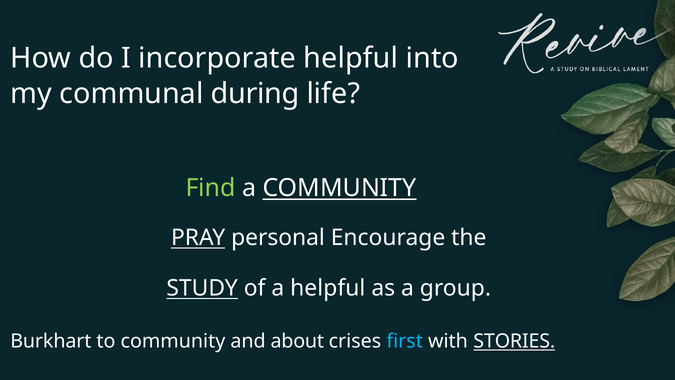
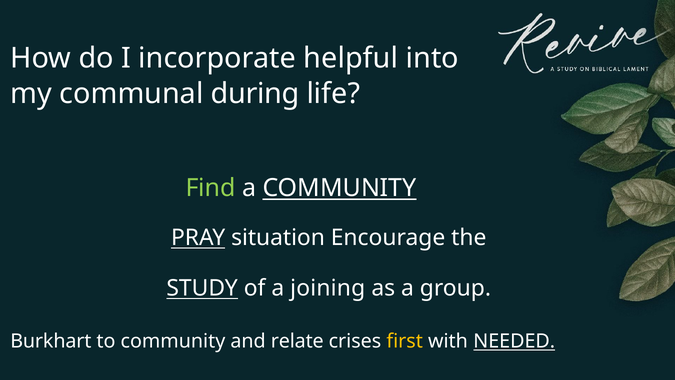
personal: personal -> situation (278, 238)
a helpful: helpful -> joining (328, 288)
about: about -> relate (297, 341)
ﬁrst colour: light blue -> yellow (405, 341)
STORIES: STORIES -> NEEDED (514, 341)
